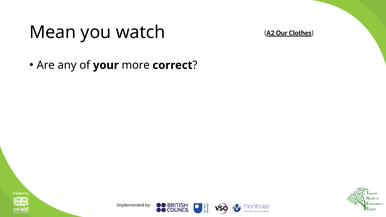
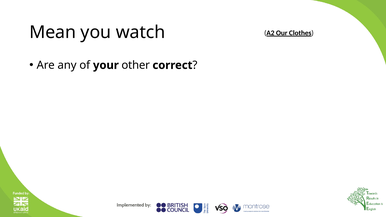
more: more -> other (136, 65)
